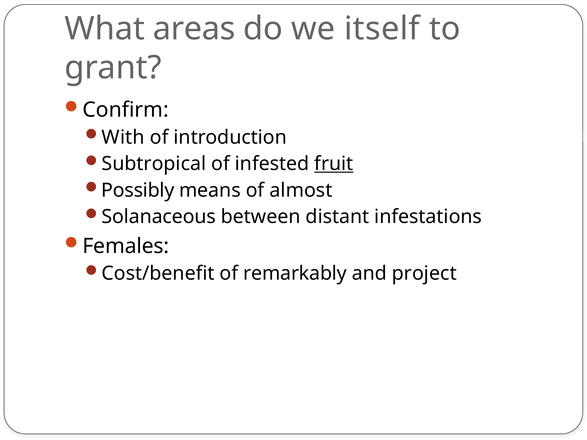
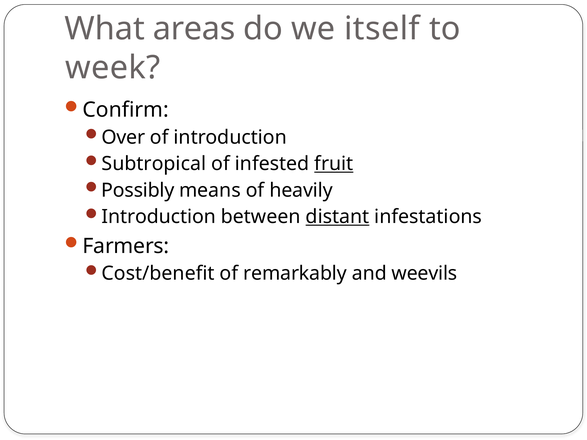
grant: grant -> week (113, 68)
With: With -> Over (123, 137)
almost: almost -> heavily (301, 190)
Solanaceous: Solanaceous -> Introduction (159, 217)
distant underline: none -> present (337, 217)
Females: Females -> Farmers (126, 246)
project: project -> weevils (424, 274)
